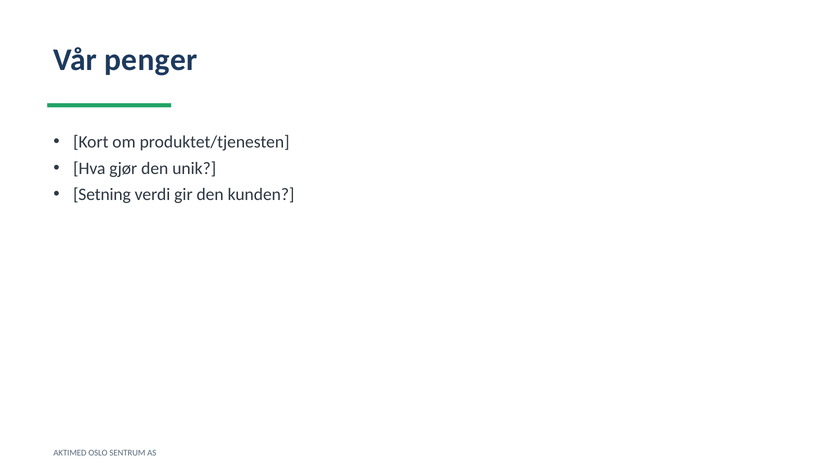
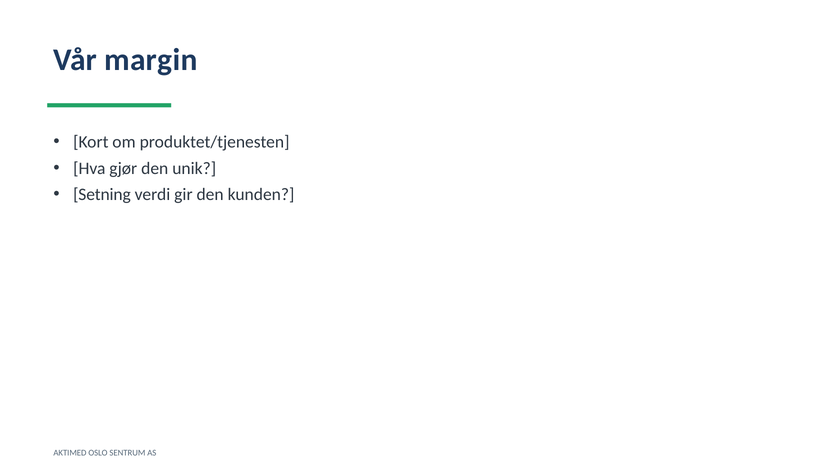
penger: penger -> margin (151, 60)
